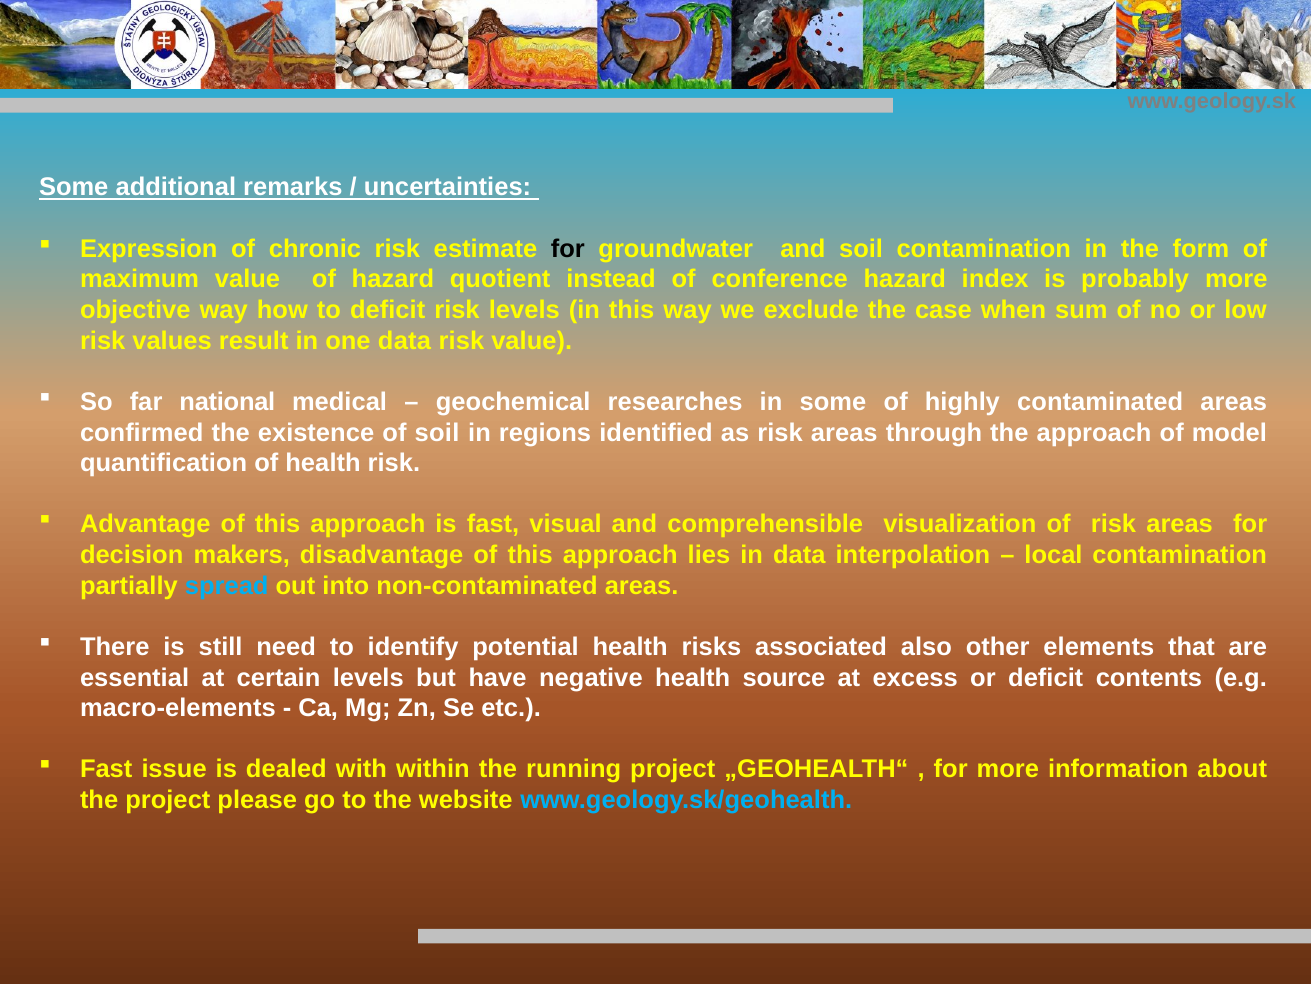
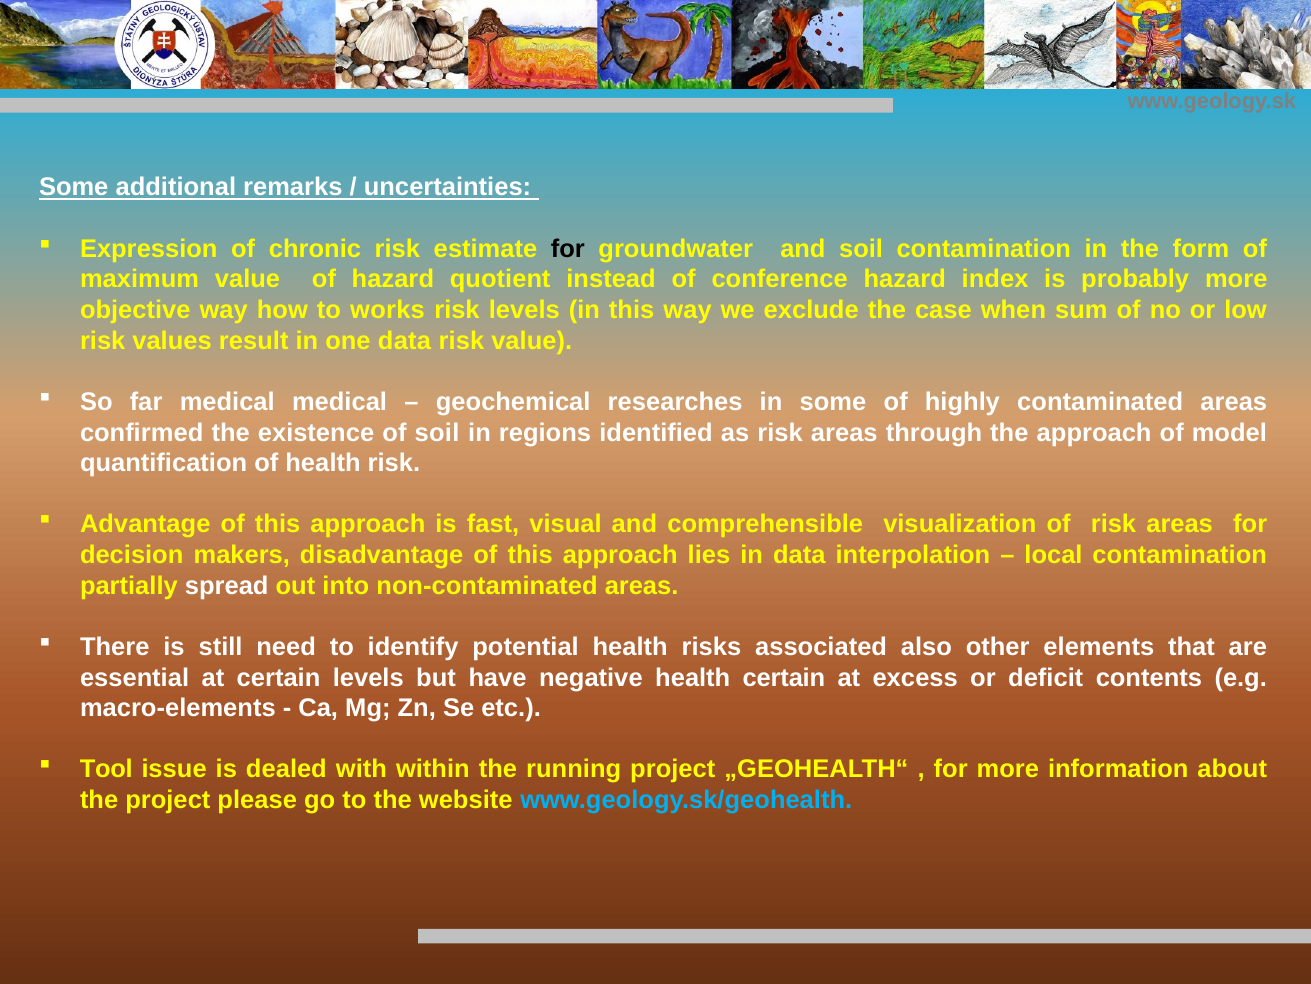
to deficit: deficit -> works (388, 310)
far national: national -> medical (227, 402)
spread colour: light blue -> white (227, 585)
health source: source -> certain (784, 677)
Fast: Fast -> Tool (106, 769)
